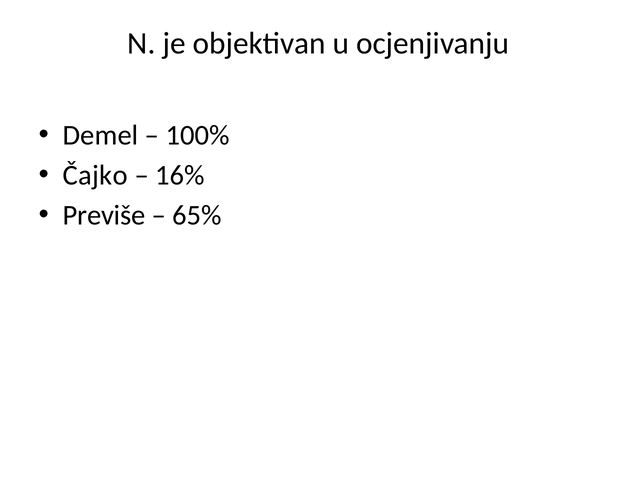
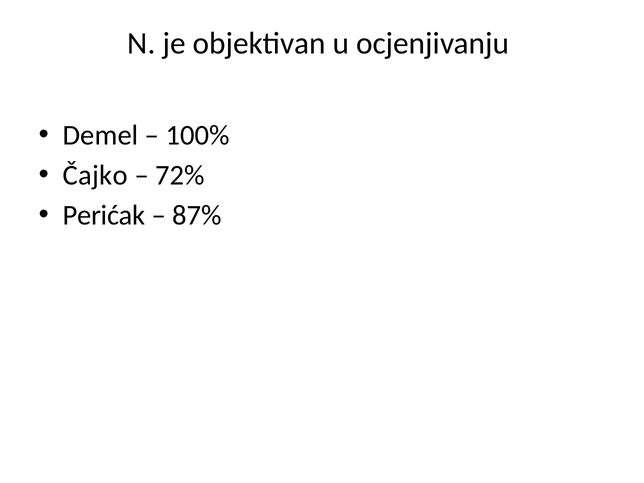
16%: 16% -> 72% (180, 175)
Previše: Previše -> Perićak (104, 215)
65%: 65% -> 87% (197, 215)
